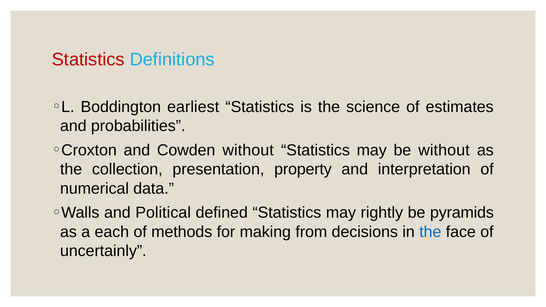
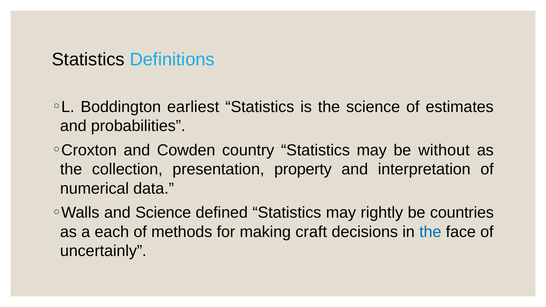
Statistics colour: red -> black (88, 59)
Cowden without: without -> country (248, 150)
and Political: Political -> Science (163, 213)
pyramids: pyramids -> countries (462, 213)
from: from -> craft (311, 232)
